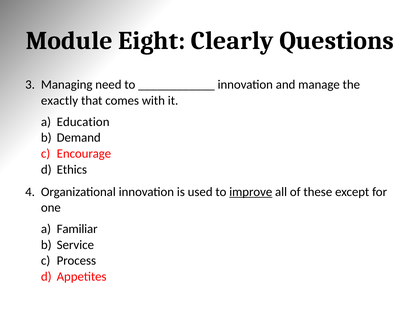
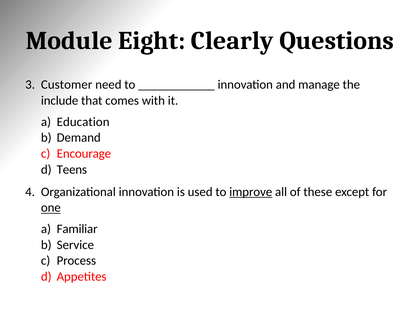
Managing: Managing -> Customer (67, 85)
exactly: exactly -> include (60, 101)
Ethics: Ethics -> Teens (72, 170)
one underline: none -> present (51, 208)
